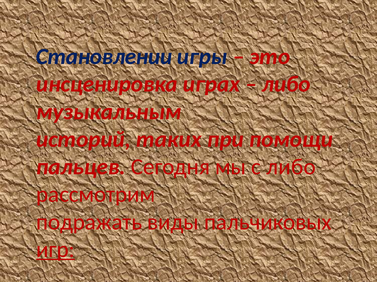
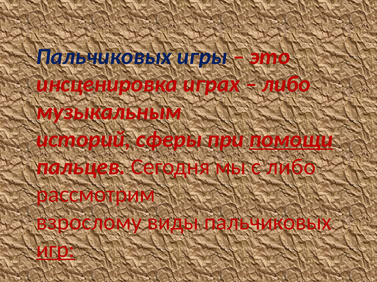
Становлении: Становлении -> Пальчиковых (104, 57)
таких: таких -> сферы (169, 140)
помощи underline: none -> present (291, 140)
подражать: подражать -> взрослому (89, 223)
